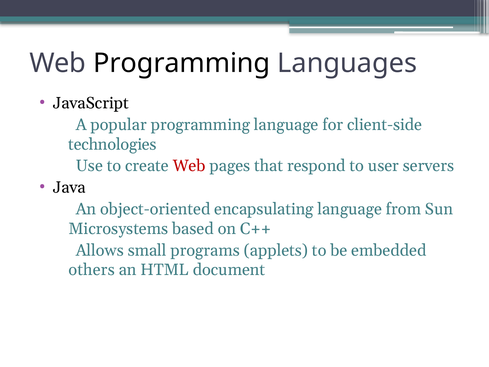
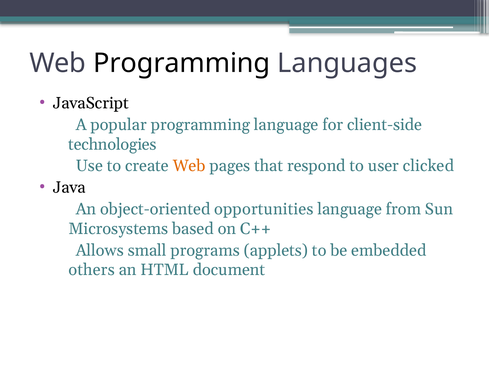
Web colour: red -> orange (189, 166)
servers: servers -> clicked (428, 166)
encapsulating: encapsulating -> opportunities (264, 209)
